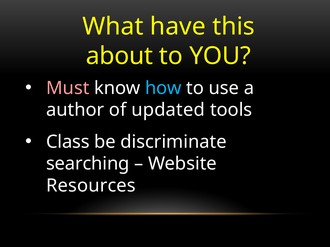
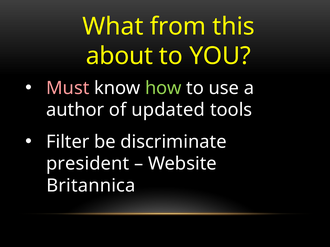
have: have -> from (178, 26)
how colour: light blue -> light green (163, 88)
Class: Class -> Filter (68, 142)
searching: searching -> president (88, 164)
Resources: Resources -> Britannica (91, 186)
